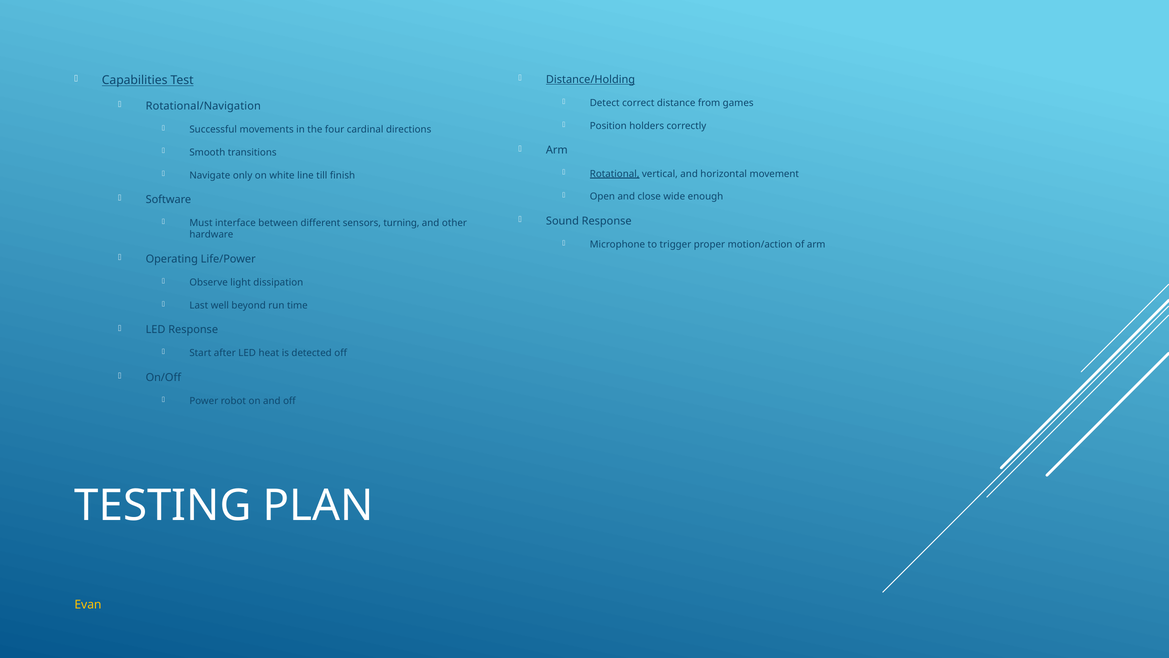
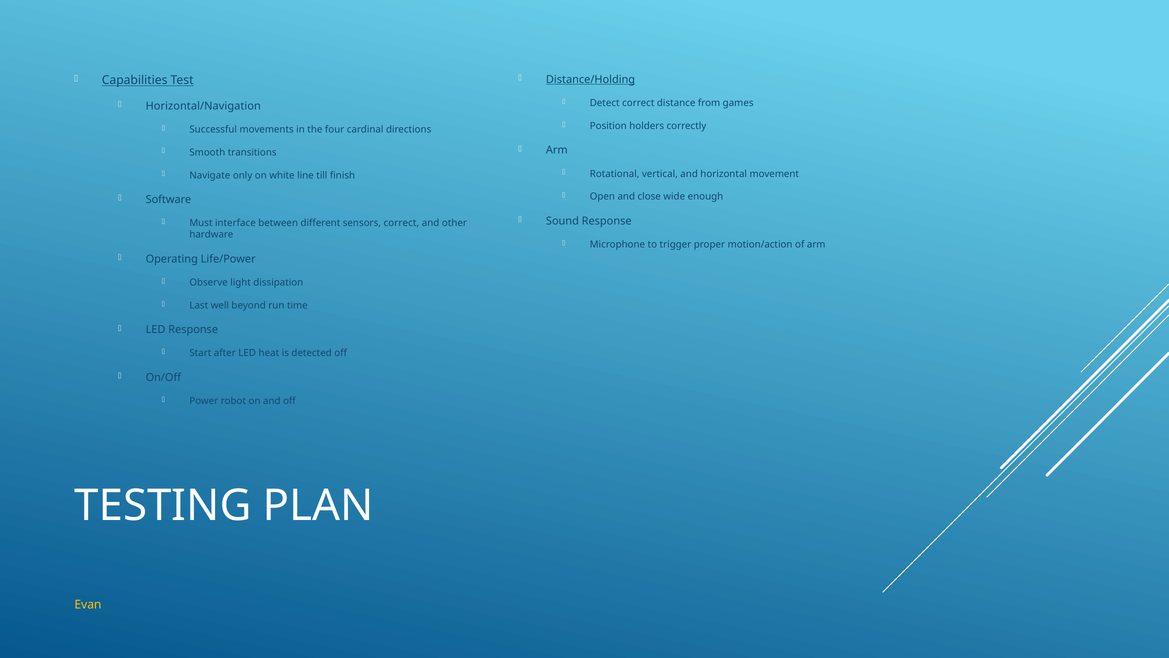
Rotational/Navigation: Rotational/Navigation -> Horizontal/Navigation (203, 106)
Rotational underline: present -> none (615, 174)
sensors turning: turning -> correct (401, 223)
